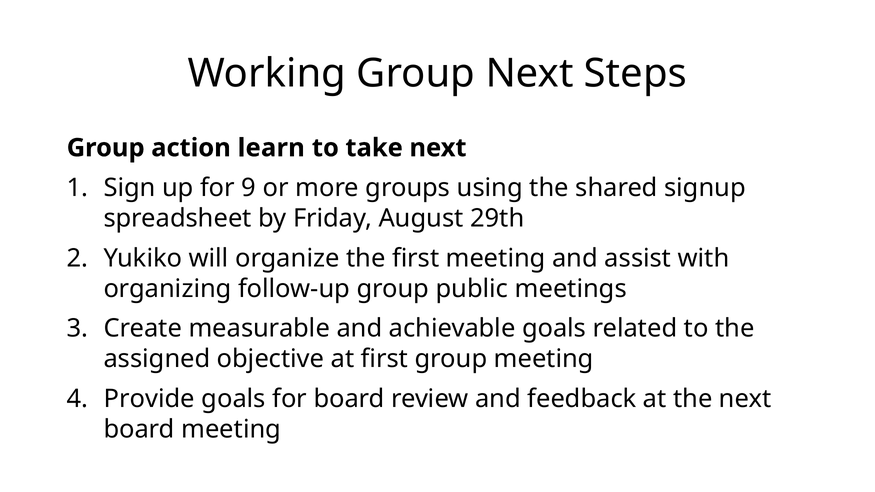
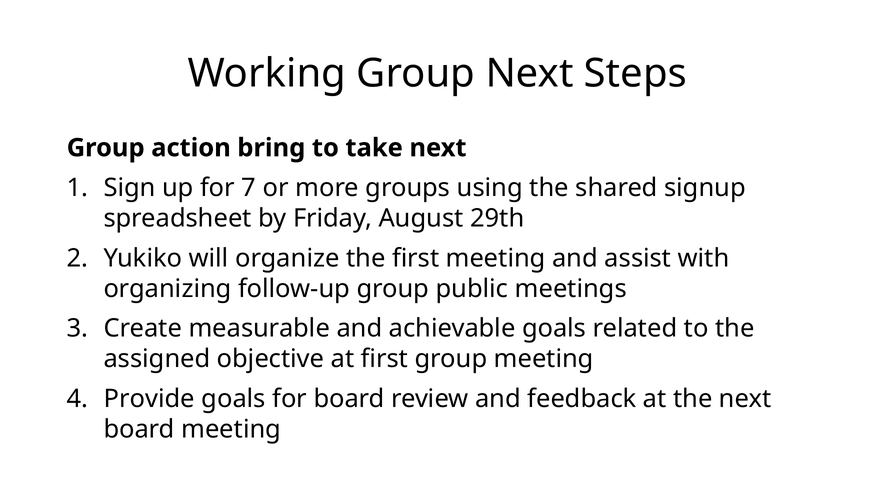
learn: learn -> bring (271, 148)
9: 9 -> 7 (249, 188)
